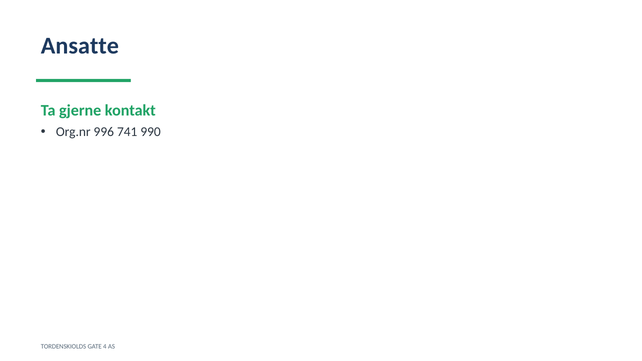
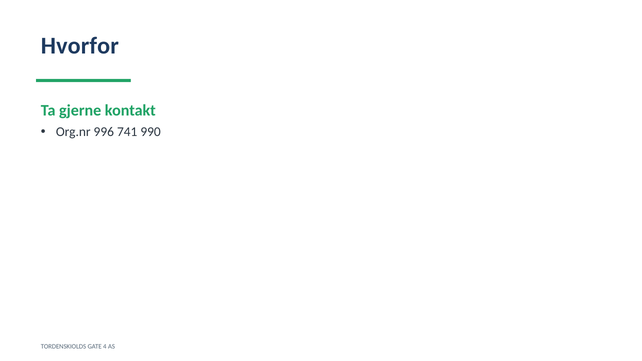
Ansatte: Ansatte -> Hvorfor (80, 46)
